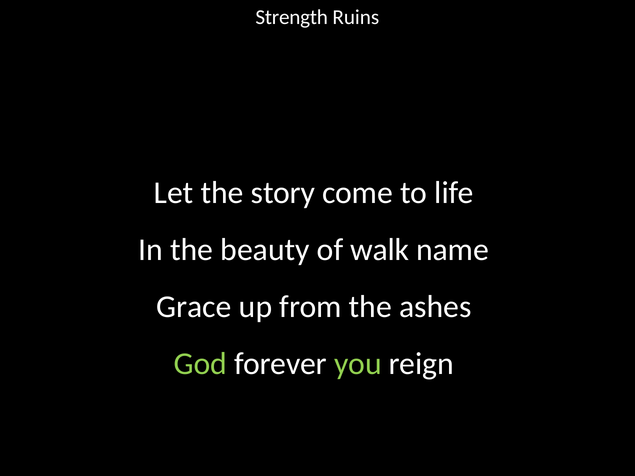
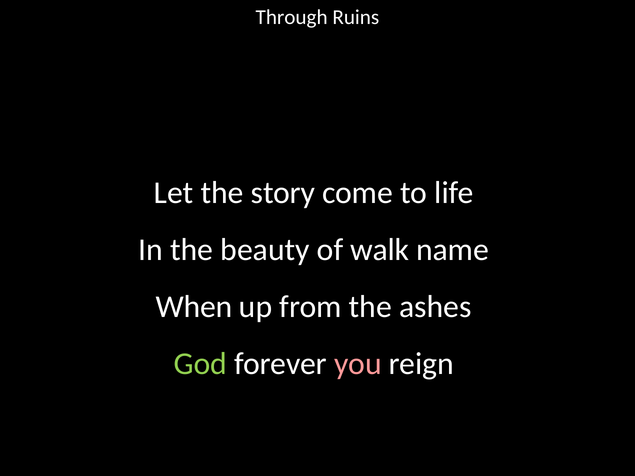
Strength: Strength -> Through (292, 17)
Grace: Grace -> When (194, 307)
you colour: light green -> pink (358, 364)
